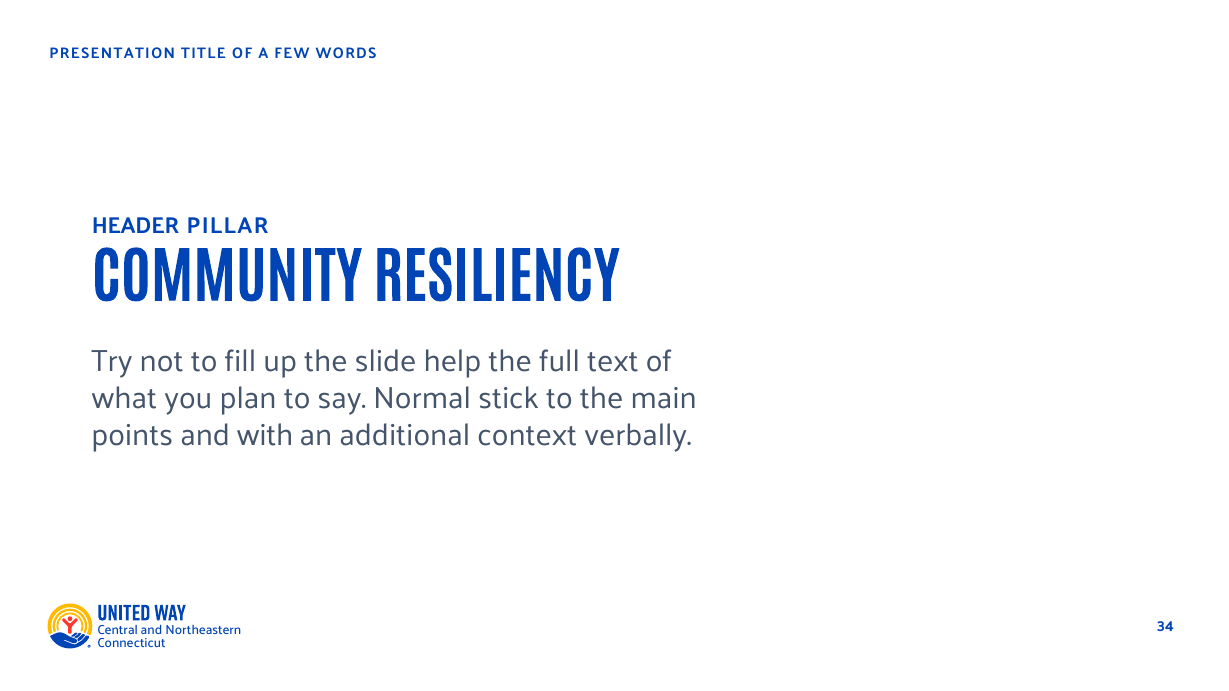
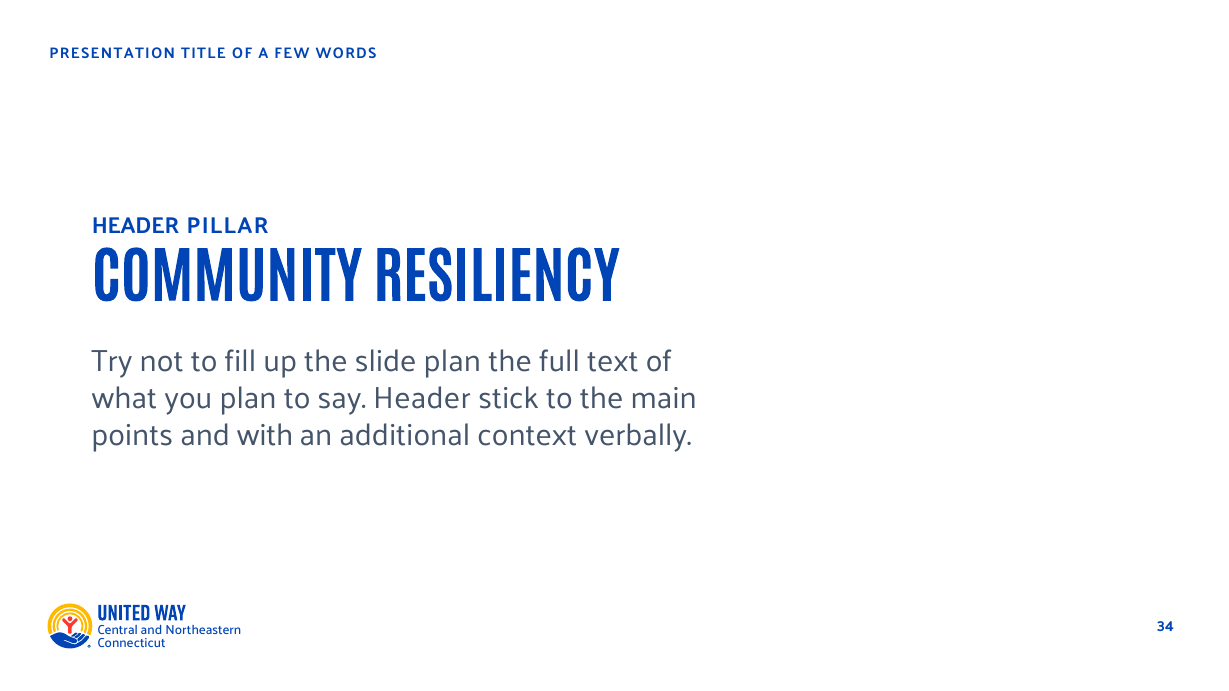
slide help: help -> plan (452, 362)
say Normal: Normal -> Header (422, 399)
